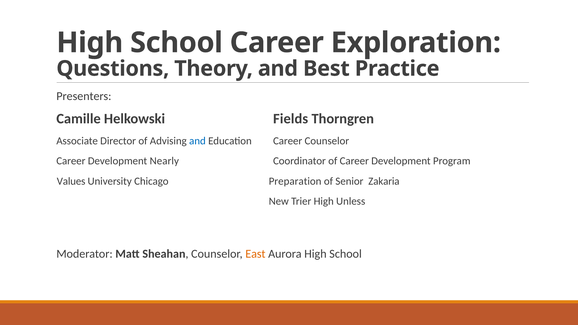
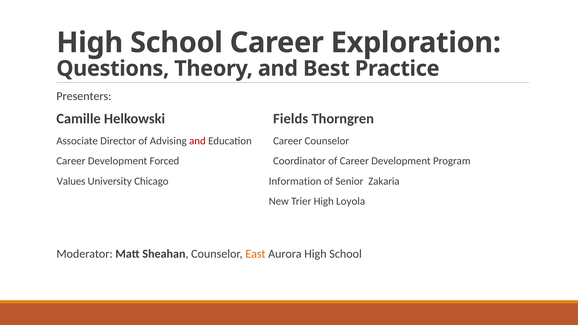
and colour: blue -> red (197, 141)
Nearly: Nearly -> Forced (164, 161)
Preparation: Preparation -> Information (295, 181)
Unless: Unless -> Loyola (351, 201)
